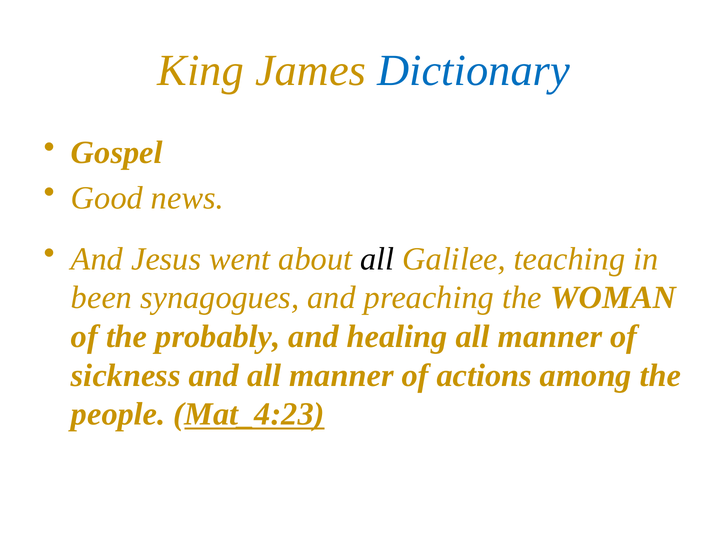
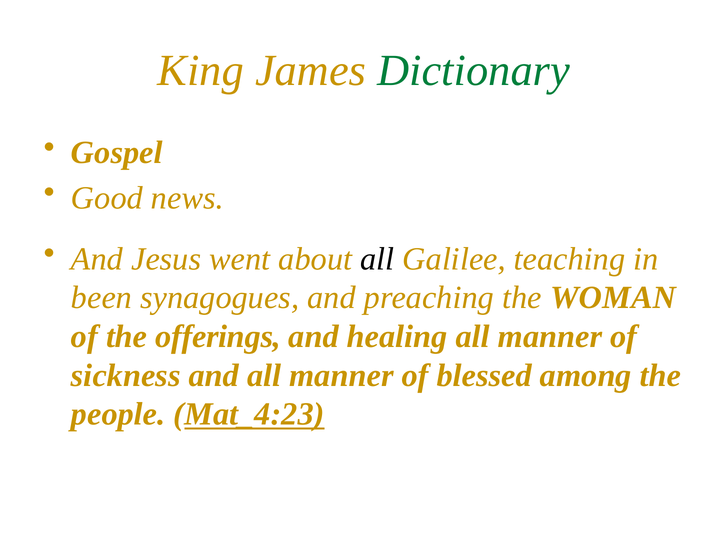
Dictionary colour: blue -> green (474, 70)
probably: probably -> offerings (218, 337)
actions: actions -> blessed (484, 375)
